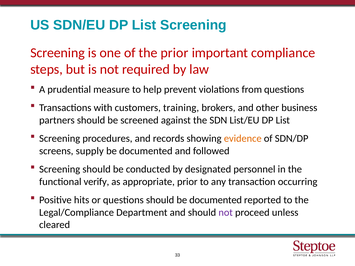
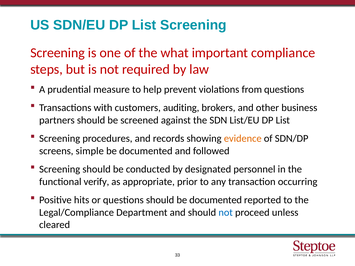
the prior: prior -> what (175, 53)
training: training -> auditing (181, 108)
supply: supply -> simple (90, 151)
not colour: purple -> blue (226, 213)
